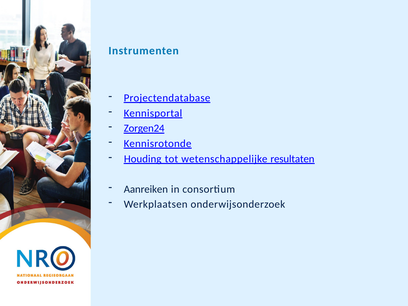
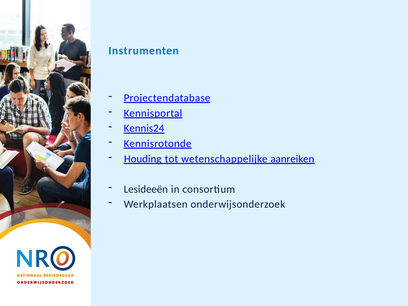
Zorgen24: Zorgen24 -> Kennis24 (144, 128)
resultaten: resultaten -> aanreiken (292, 159)
Aanreiken: Aanreiken -> Lesideeën (146, 189)
